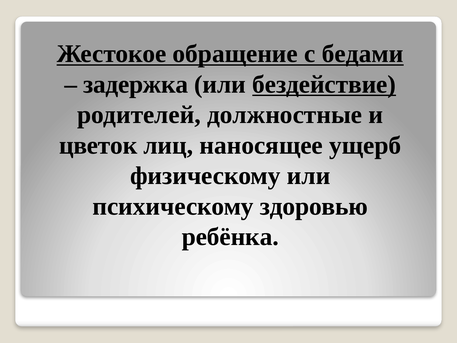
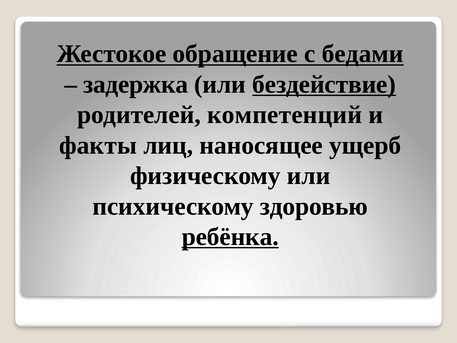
должностные: должностные -> компетенций (285, 115)
цветок: цветок -> факты (98, 145)
ребёнка underline: none -> present (230, 237)
